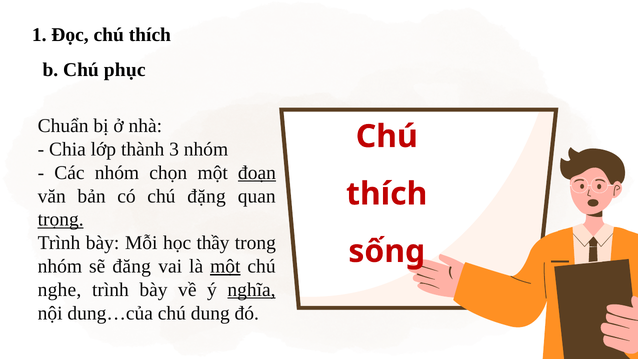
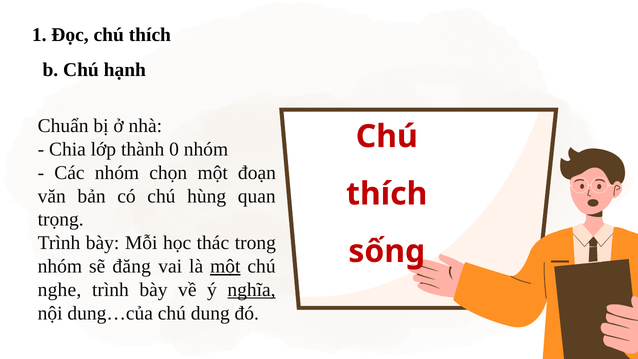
phục: phục -> hạnh (125, 70)
3: 3 -> 0 (174, 149)
đoạn underline: present -> none (257, 173)
đặng: đặng -> hùng (207, 196)
trọng underline: present -> none (61, 219)
thầy: thầy -> thác (213, 243)
